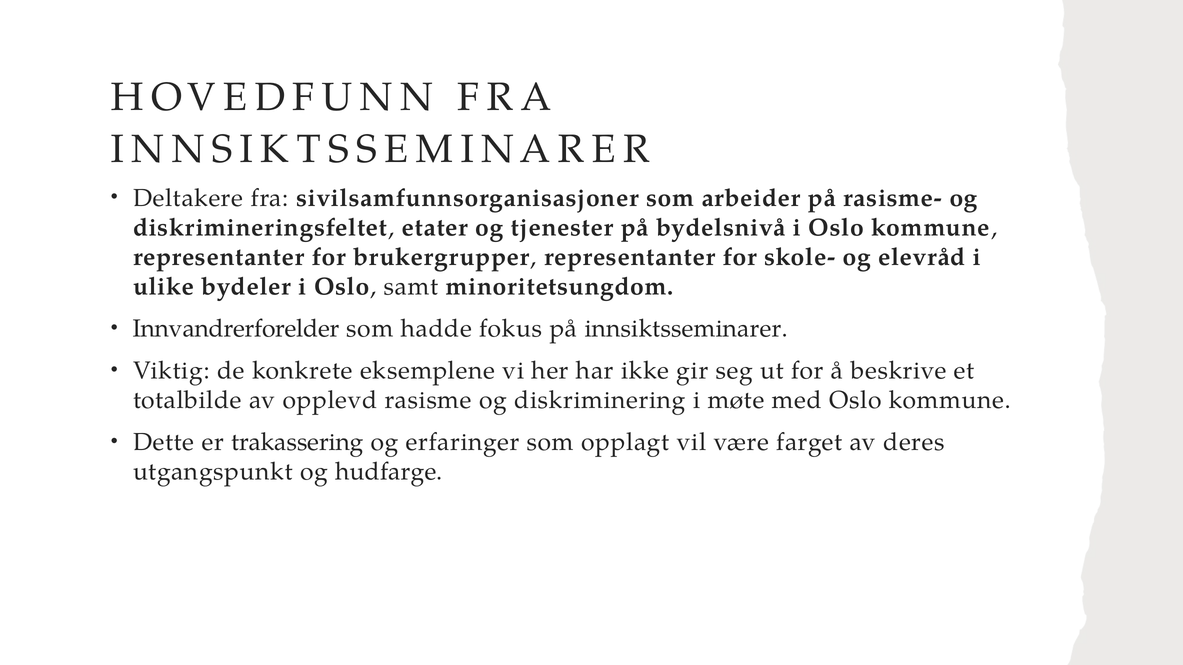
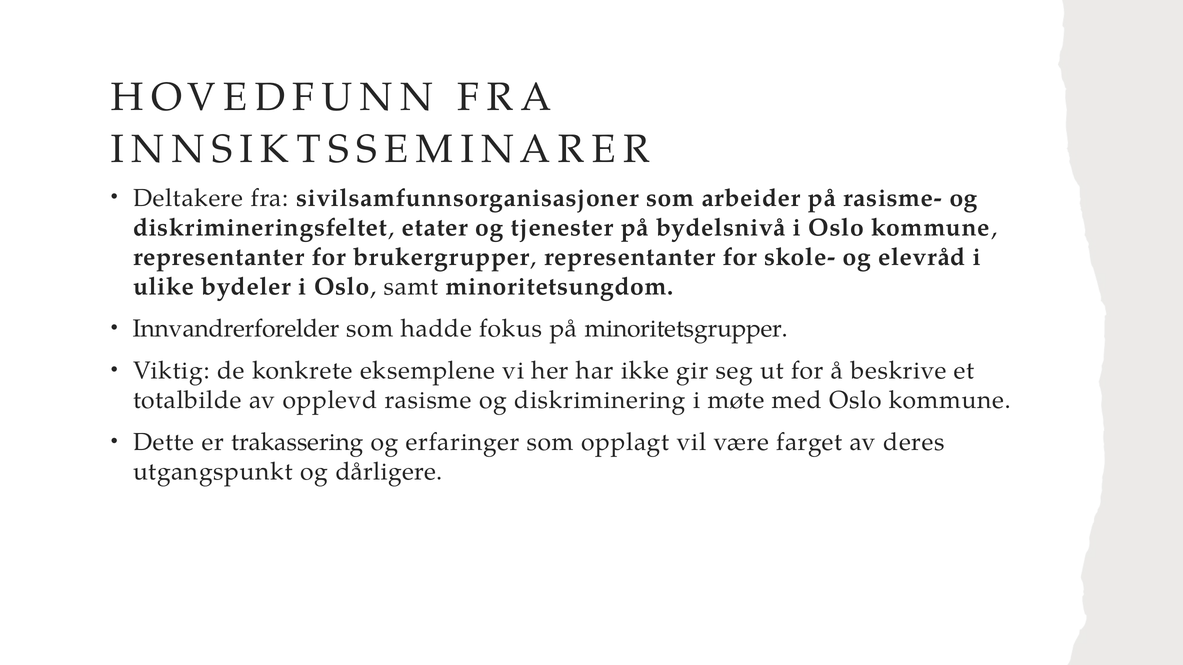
på innsiktsseminarer: innsiktsseminarer -> minoritetsgrupper (686, 329)
hudfarge: hudfarge -> dårligere (389, 472)
